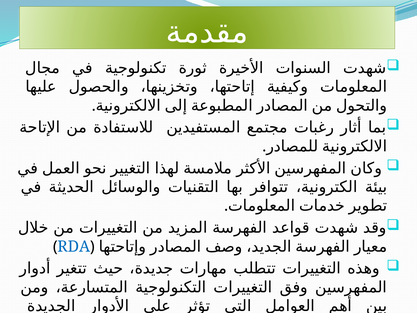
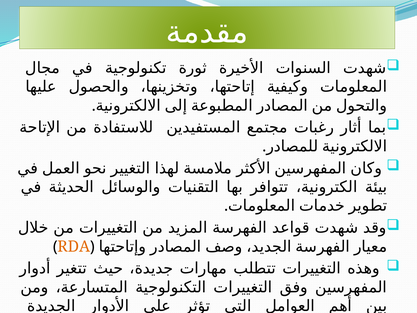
RDA colour: blue -> orange (74, 246)
